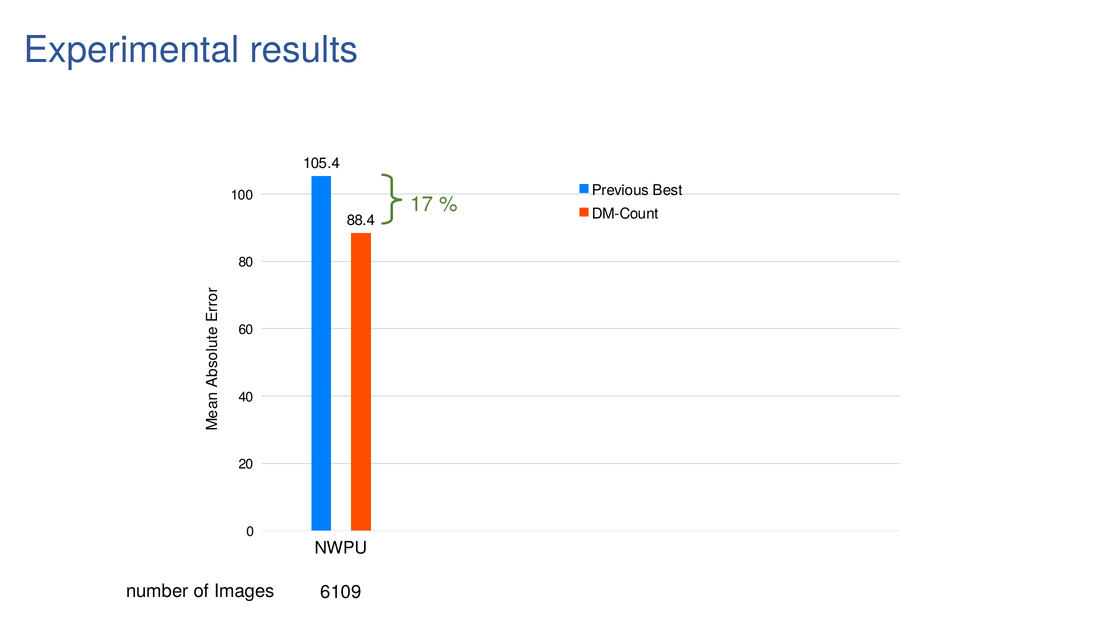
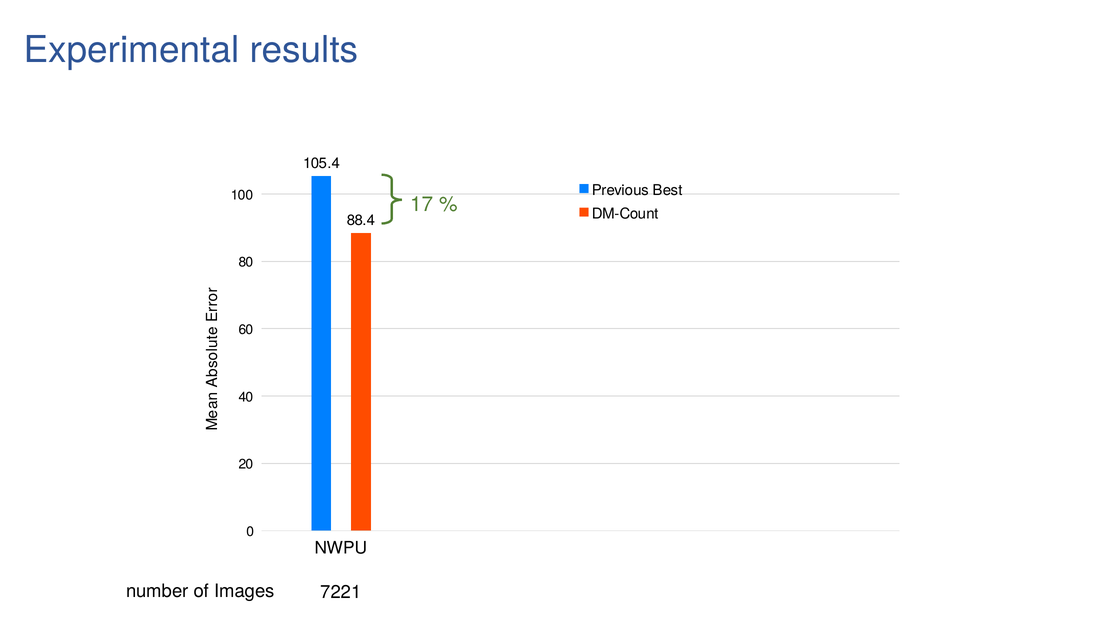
6109: 6109 -> 7221 (341, 592)
